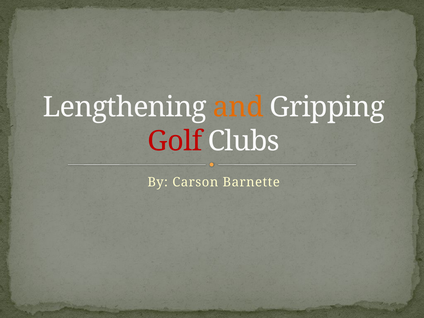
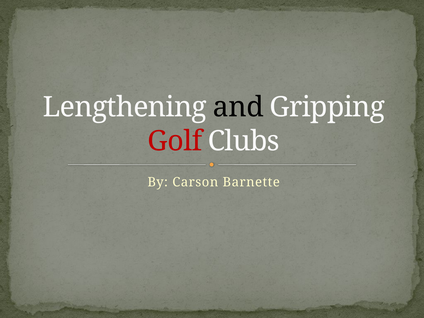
and colour: orange -> black (238, 107)
